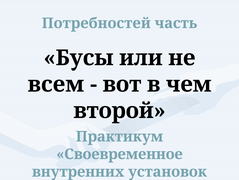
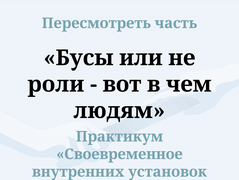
Потребностей: Потребностей -> Пересмотреть (96, 23)
всем: всем -> роли (56, 84)
второй: второй -> людям (119, 110)
